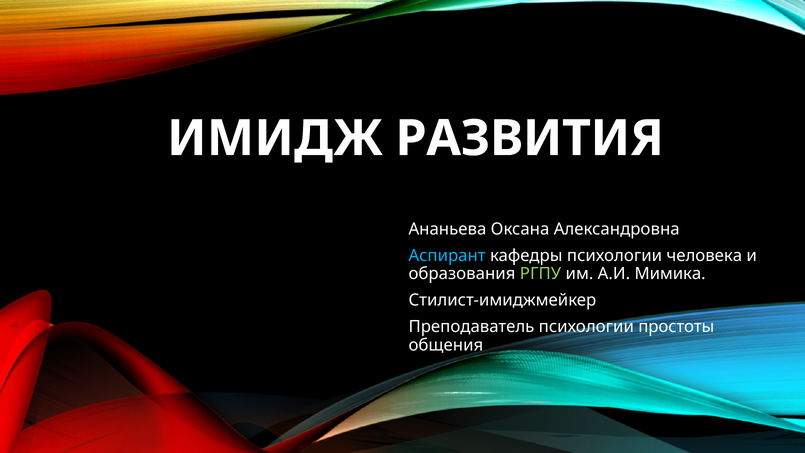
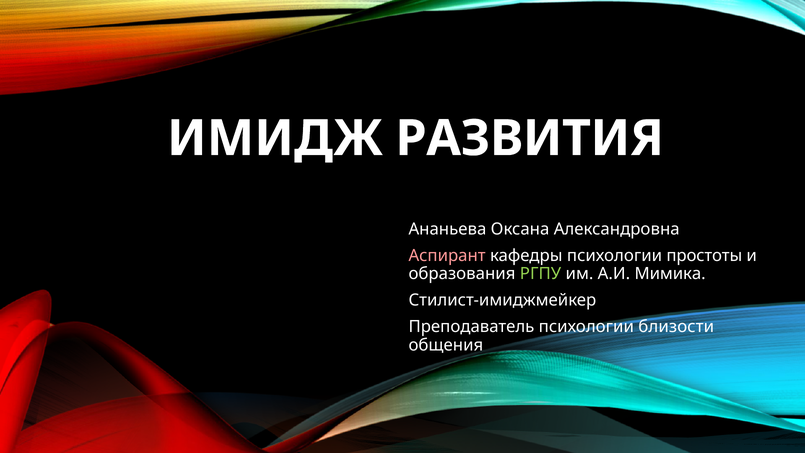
Аспирант colour: light blue -> pink (447, 256)
человека: человека -> простоты (704, 256)
простоты: простоты -> близости (676, 327)
